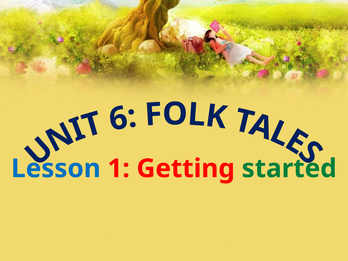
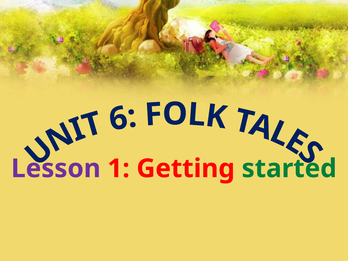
Lesson colour: blue -> purple (56, 169)
